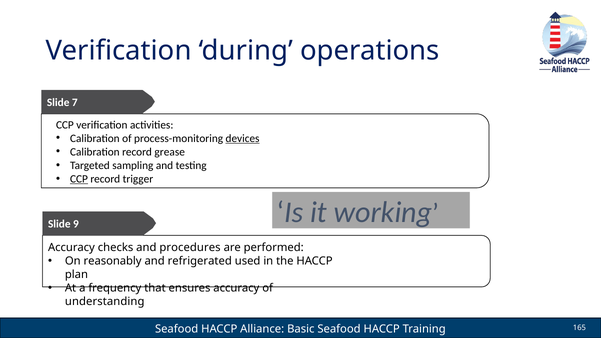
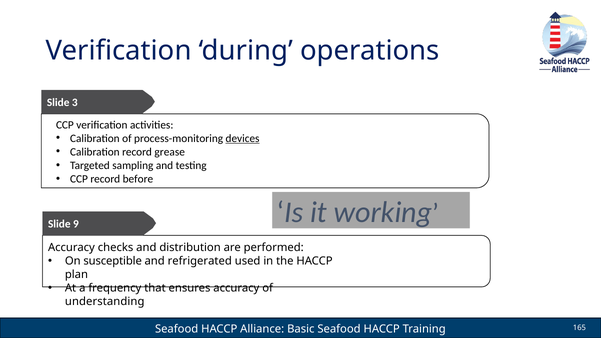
7: 7 -> 3 (75, 103)
CCP underline: present -> none (79, 179)
trigger: trigger -> before (138, 179)
procedures: procedures -> distribution (190, 247)
reasonably: reasonably -> susceptible (113, 261)
